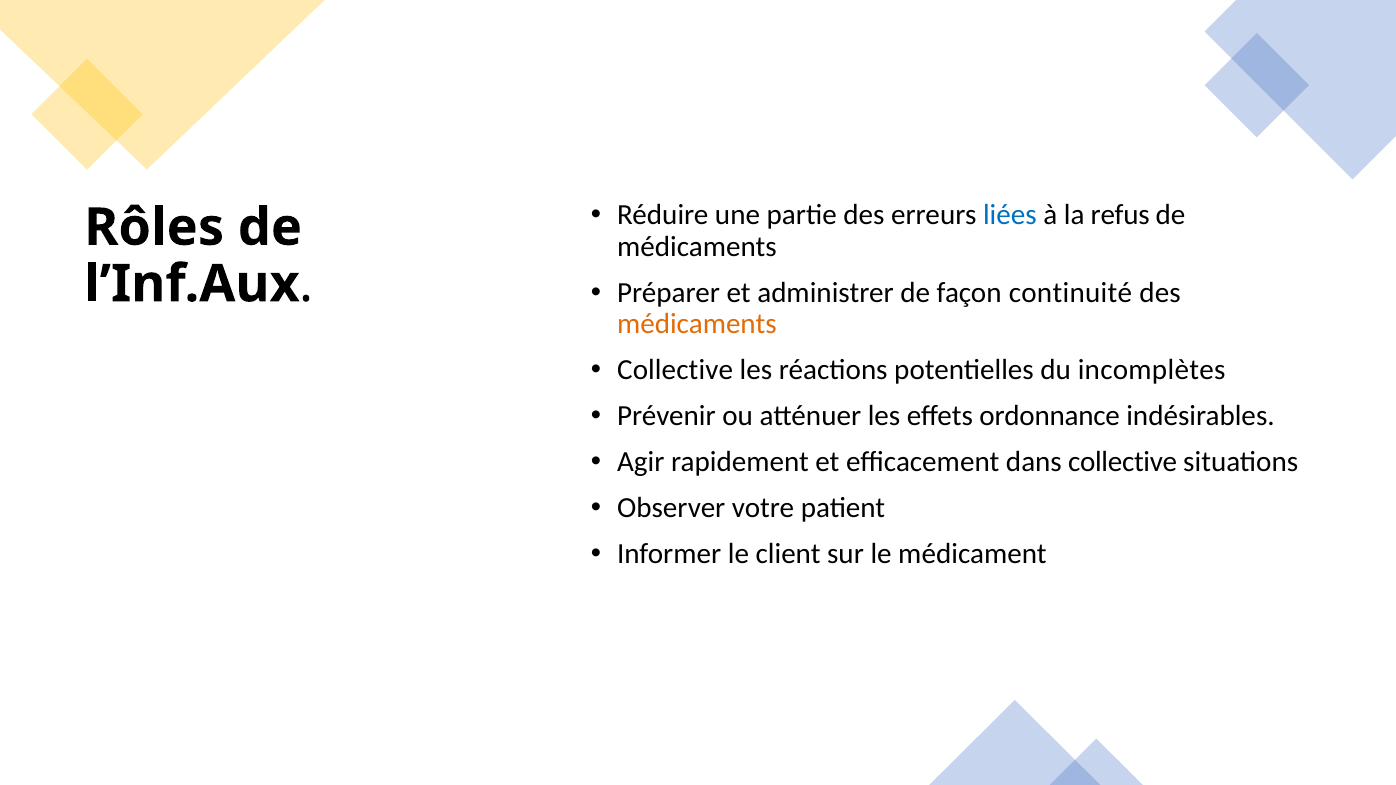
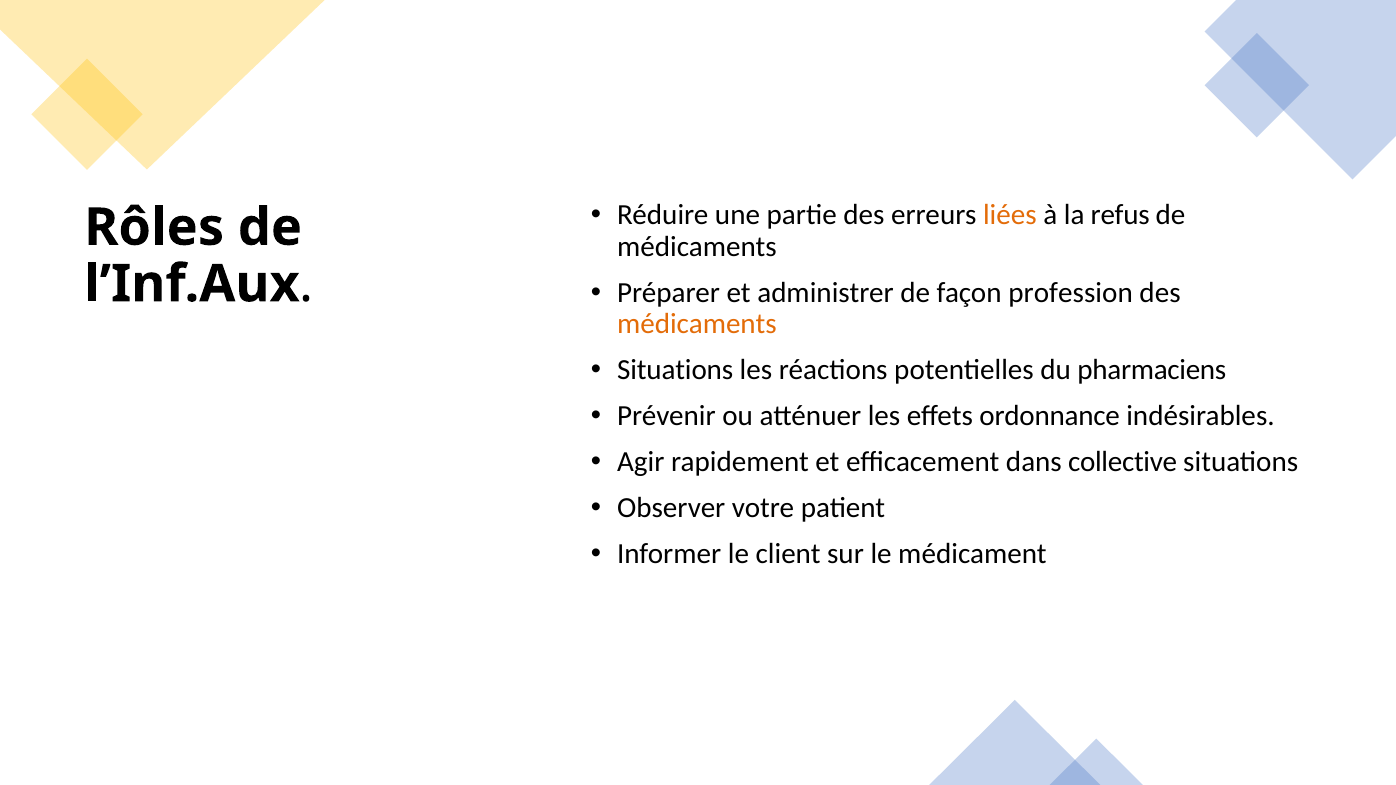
liées colour: blue -> orange (1010, 215)
continuité: continuité -> profession (1071, 293)
Collective: Collective -> Situations (675, 370)
incomplètes: incomplètes -> pharmaciens (1152, 370)
